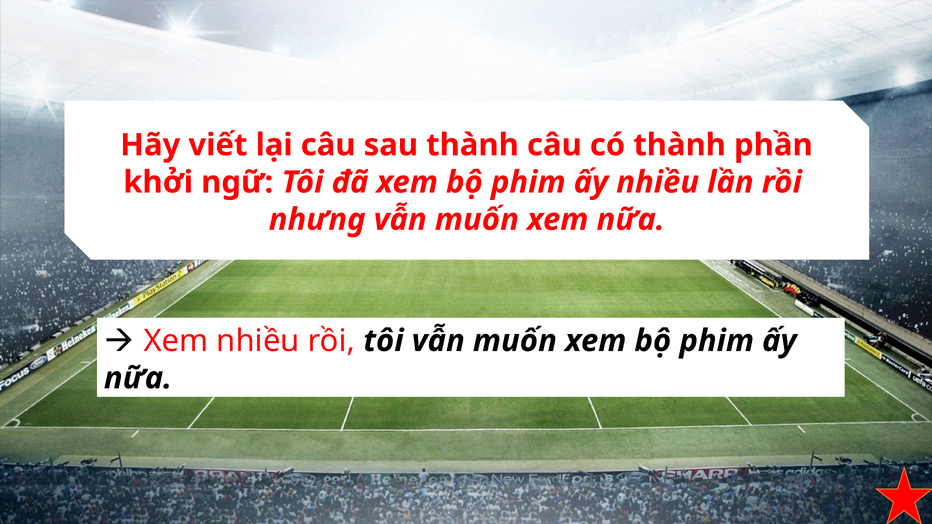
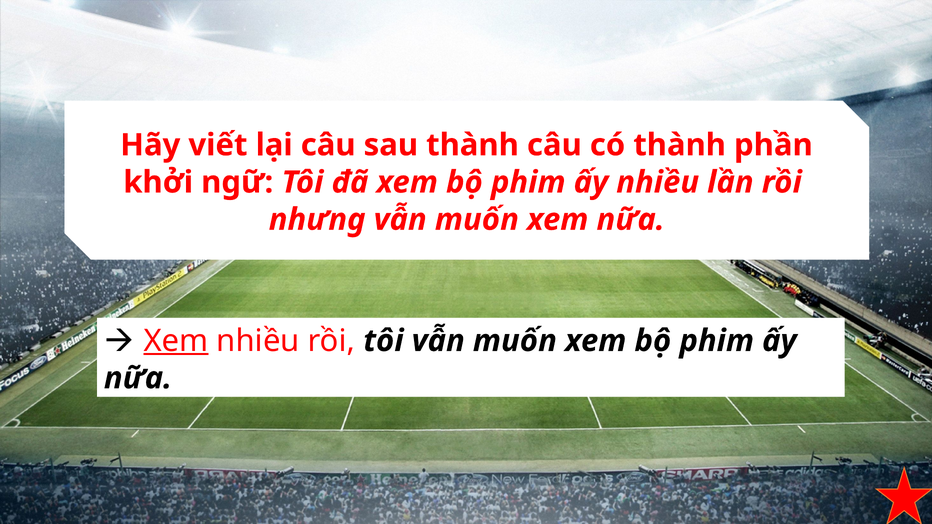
Xem underline: none -> present (176, 341)
